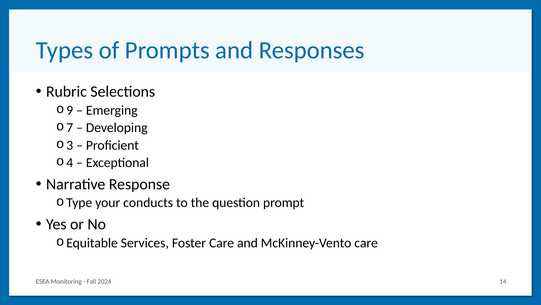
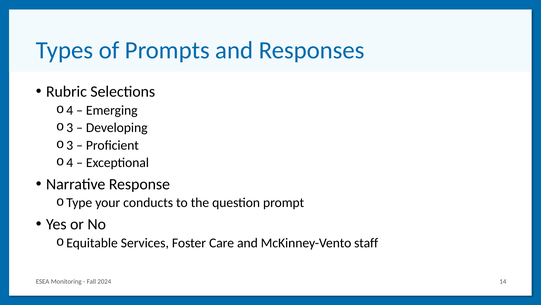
9: 9 -> 4 (70, 110)
7: 7 -> 3 (70, 127)
McKinney-Vento care: care -> staff (366, 242)
